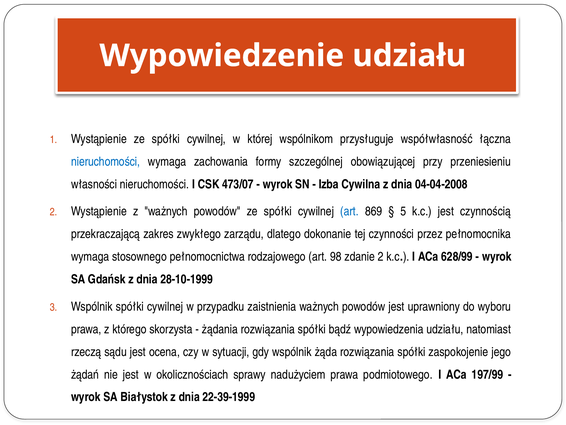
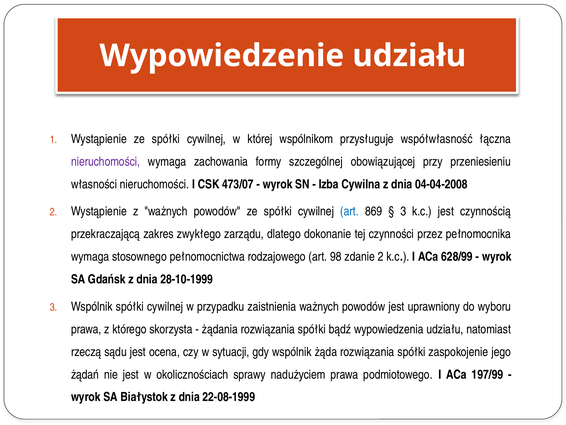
nieruchomości colour: blue -> purple (106, 161)
5: 5 -> 3 (403, 211)
22-39-1999: 22-39-1999 -> 22-08-1999 (229, 397)
